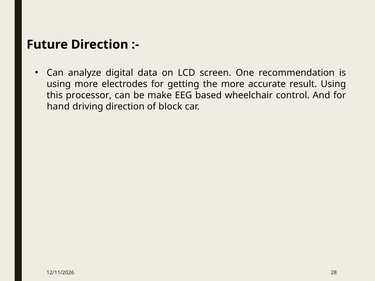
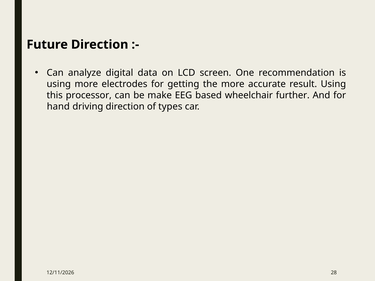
control: control -> further (293, 95)
block: block -> types (170, 107)
